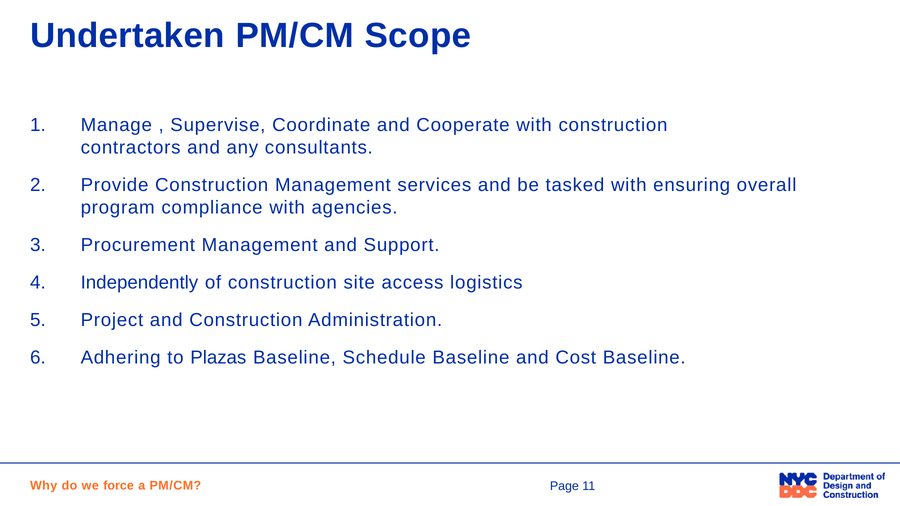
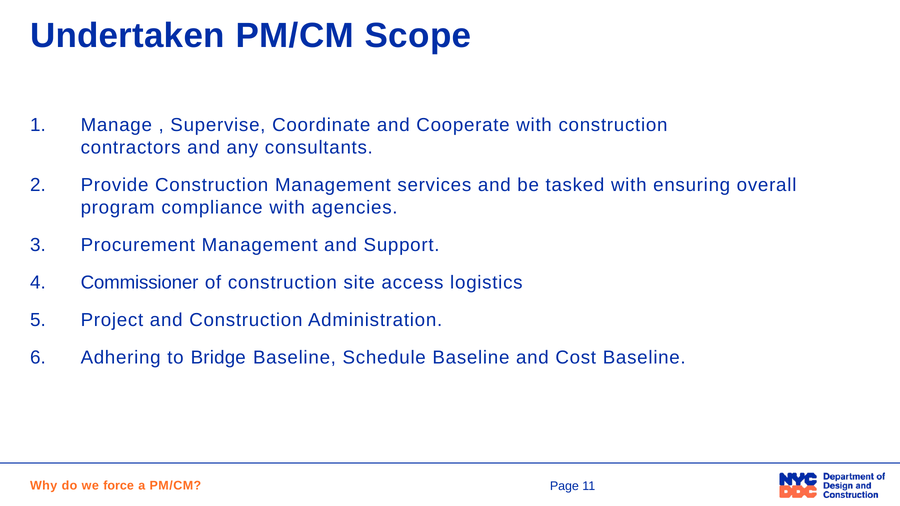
Independently: Independently -> Commissioner (140, 283)
Plazas: Plazas -> Bridge (218, 358)
